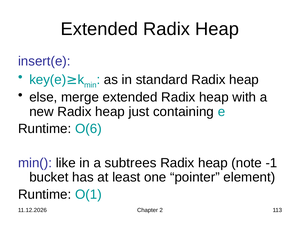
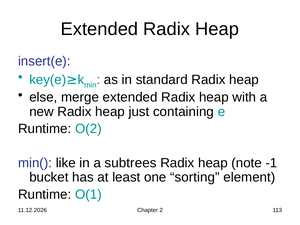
O(6: O(6 -> O(2 (88, 129)
pointer: pointer -> sorting (195, 177)
